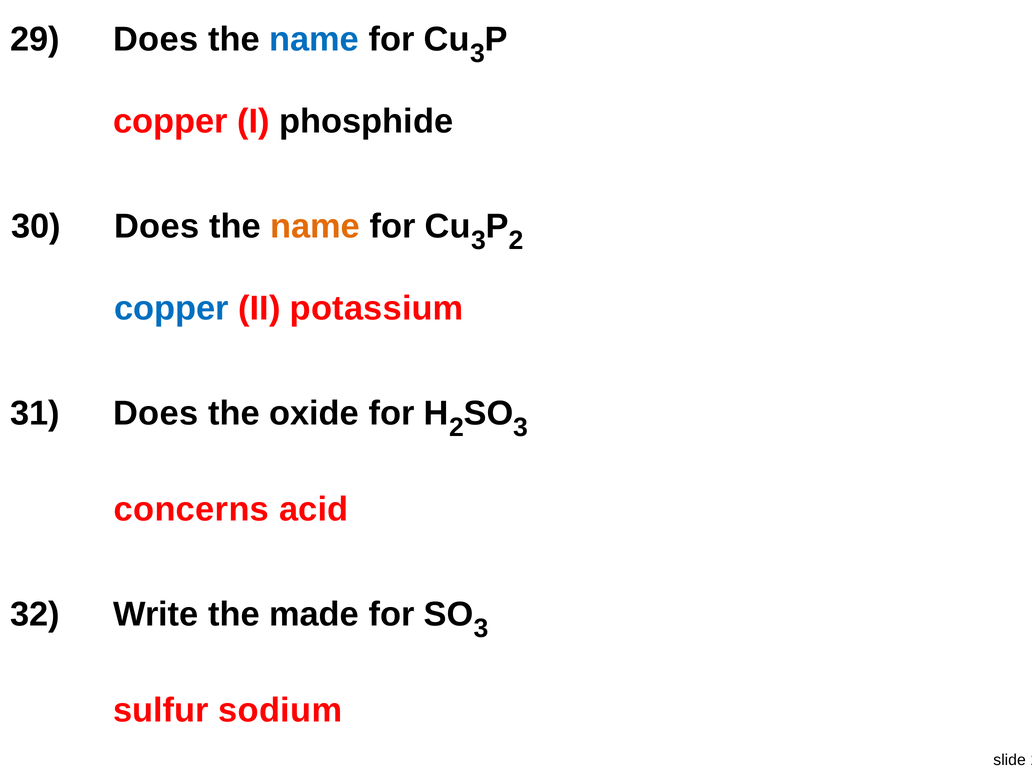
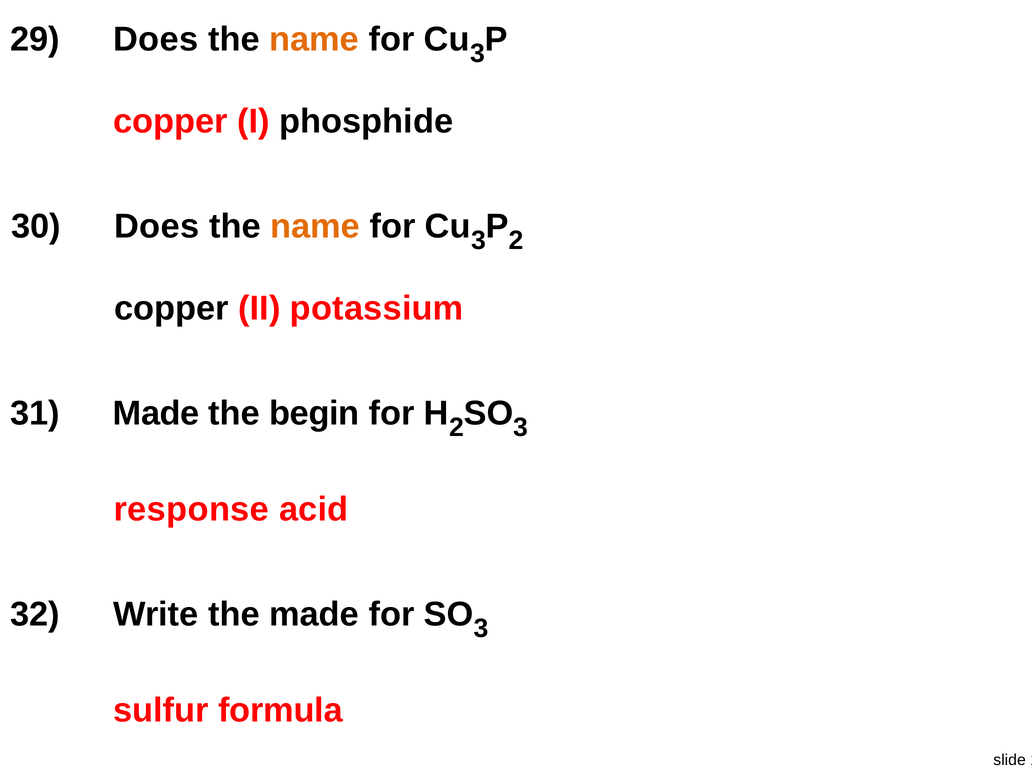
name colour: blue -> orange (314, 40)
copper colour: blue -> black (172, 309)
31 Does: Does -> Made (156, 414)
oxide: oxide -> begin (314, 414)
concerns: concerns -> response (191, 509)
sodium: sodium -> formula (281, 710)
